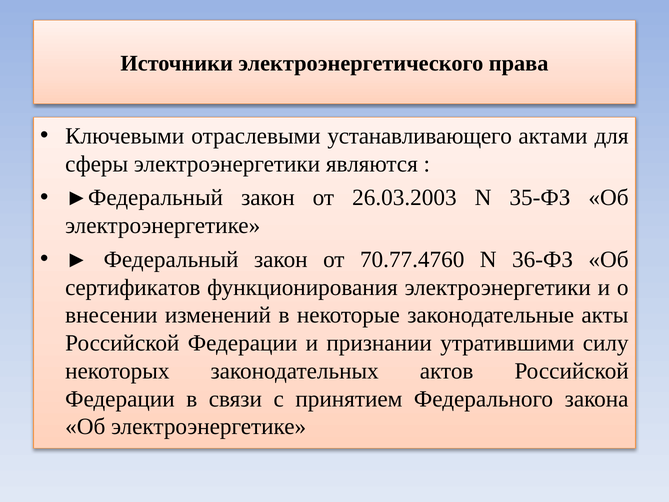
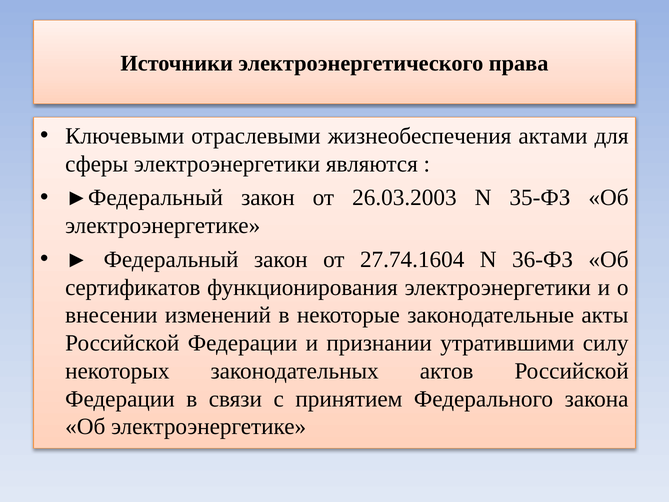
устанавливающего: устанавливающего -> жизнеобеспечения (420, 136)
70.77.4760: 70.77.4760 -> 27.74.1604 (412, 259)
